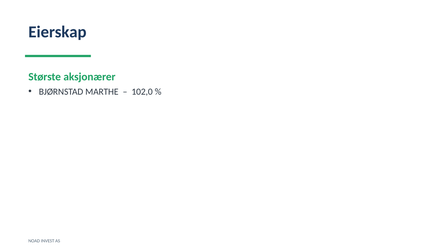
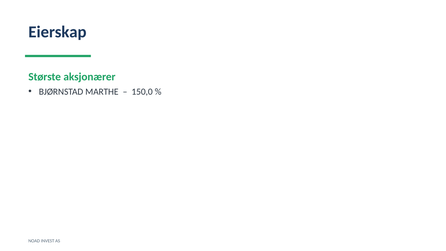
102,0: 102,0 -> 150,0 (142, 92)
